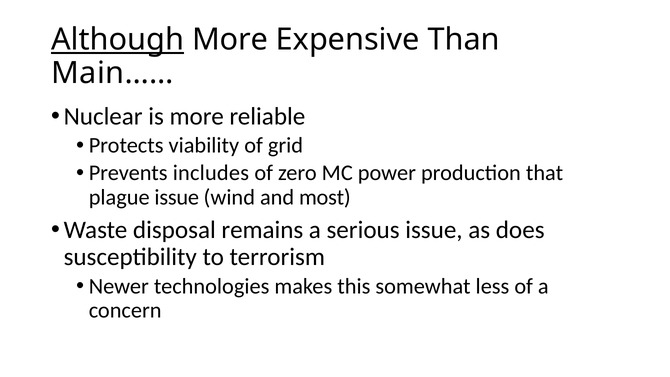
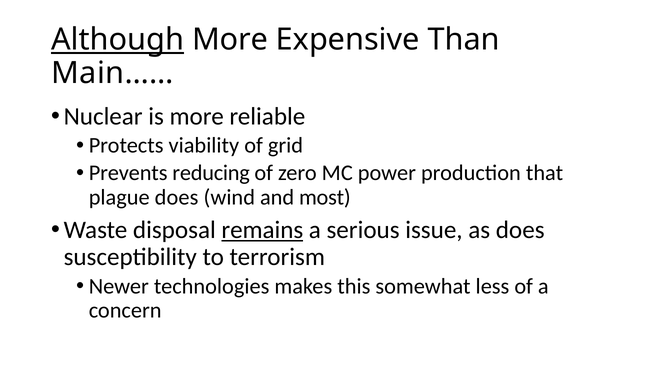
includes: includes -> reducing (211, 173)
plague issue: issue -> does (177, 197)
remains underline: none -> present (262, 230)
